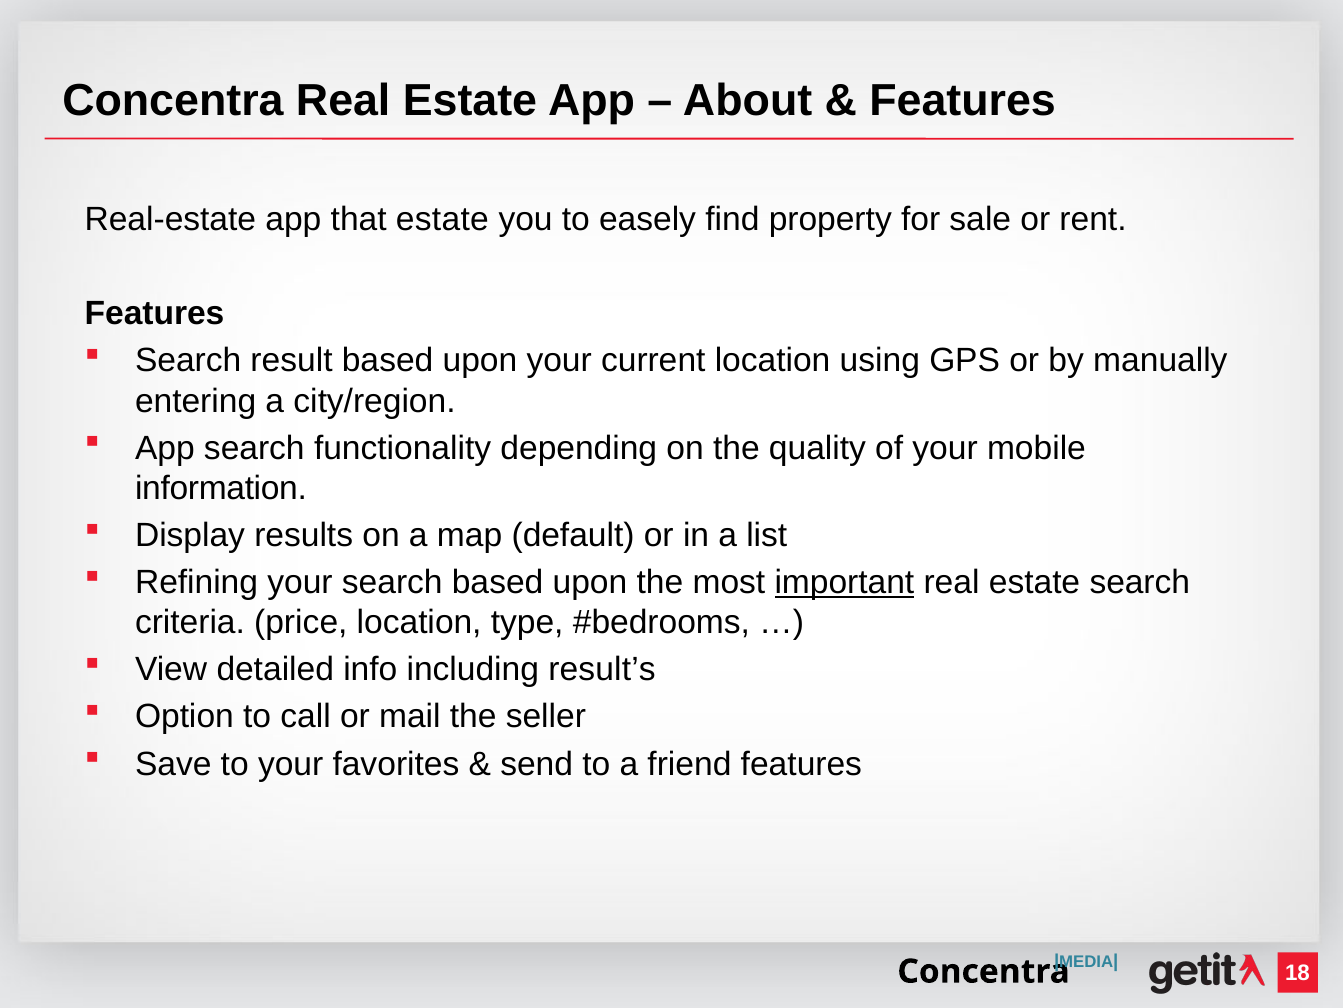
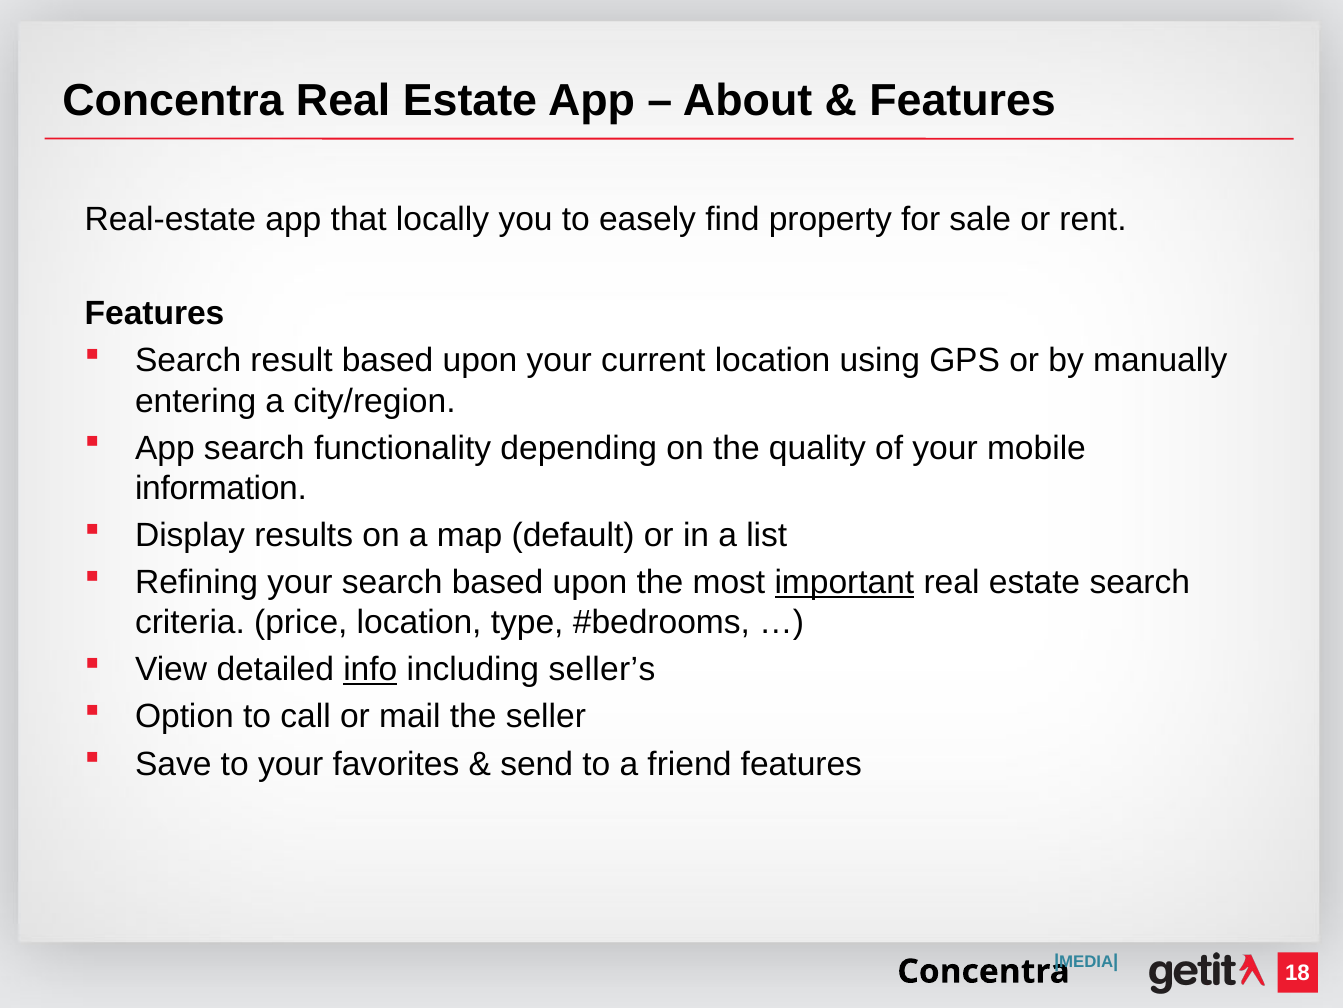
that estate: estate -> locally (443, 219)
info underline: none -> present (370, 669)
result’s: result’s -> seller’s (602, 669)
